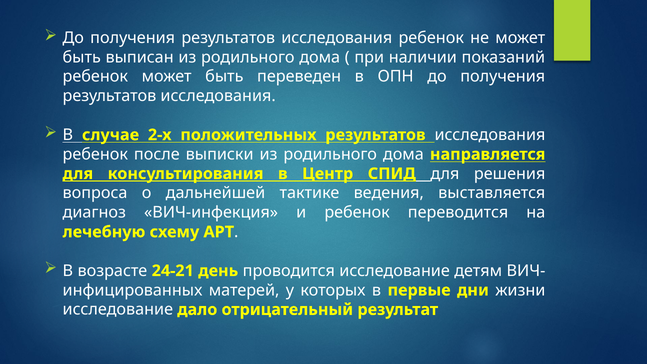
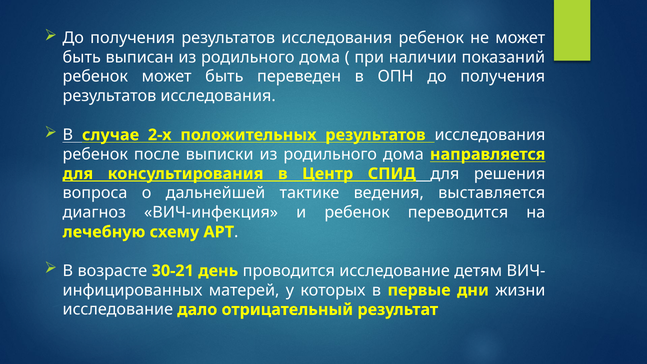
24-21: 24-21 -> 30-21 (173, 271)
